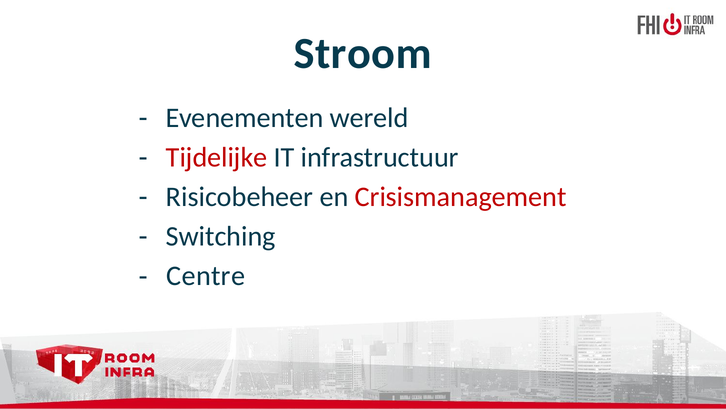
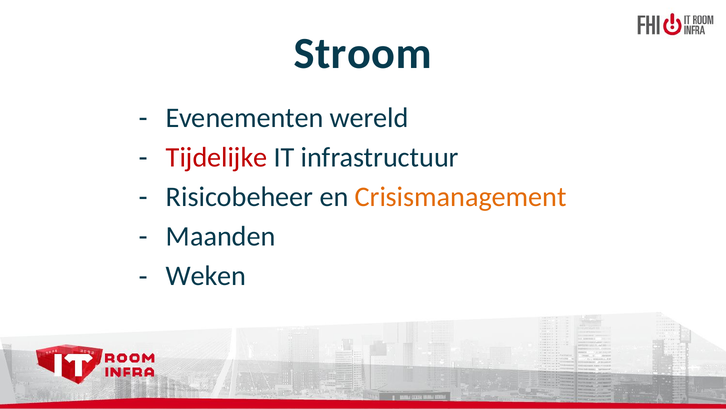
Crisismanagement colour: red -> orange (461, 197)
Switching: Switching -> Maanden (221, 236)
Centre: Centre -> Weken (206, 276)
